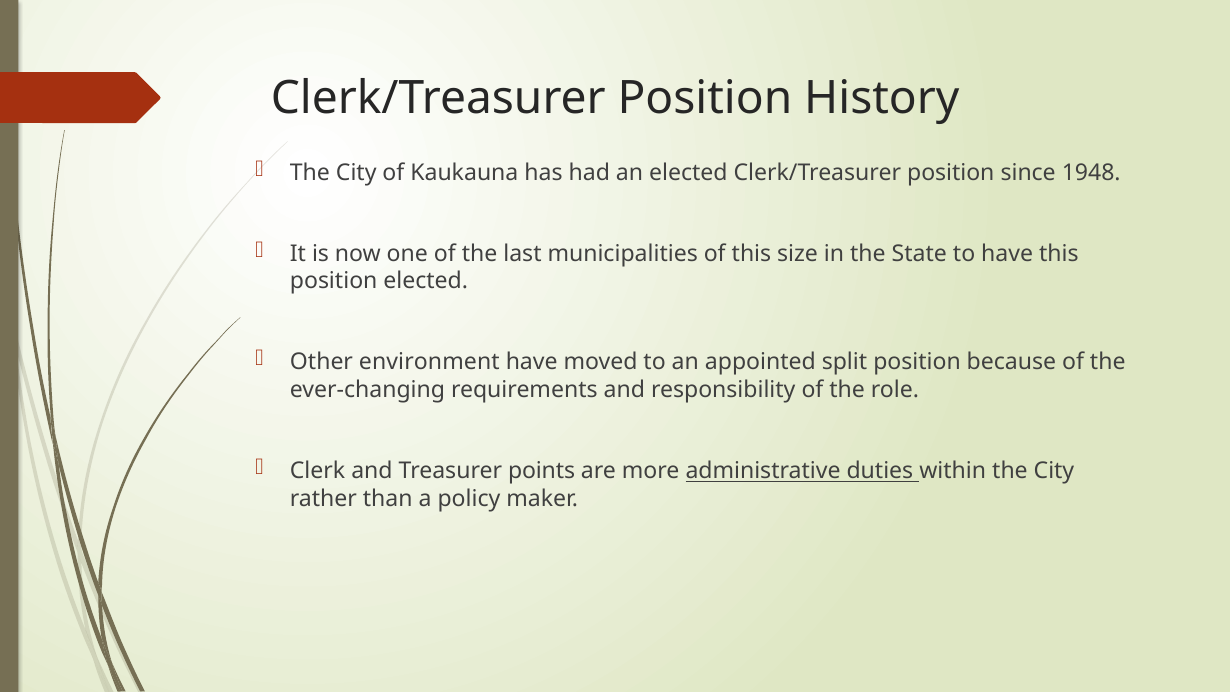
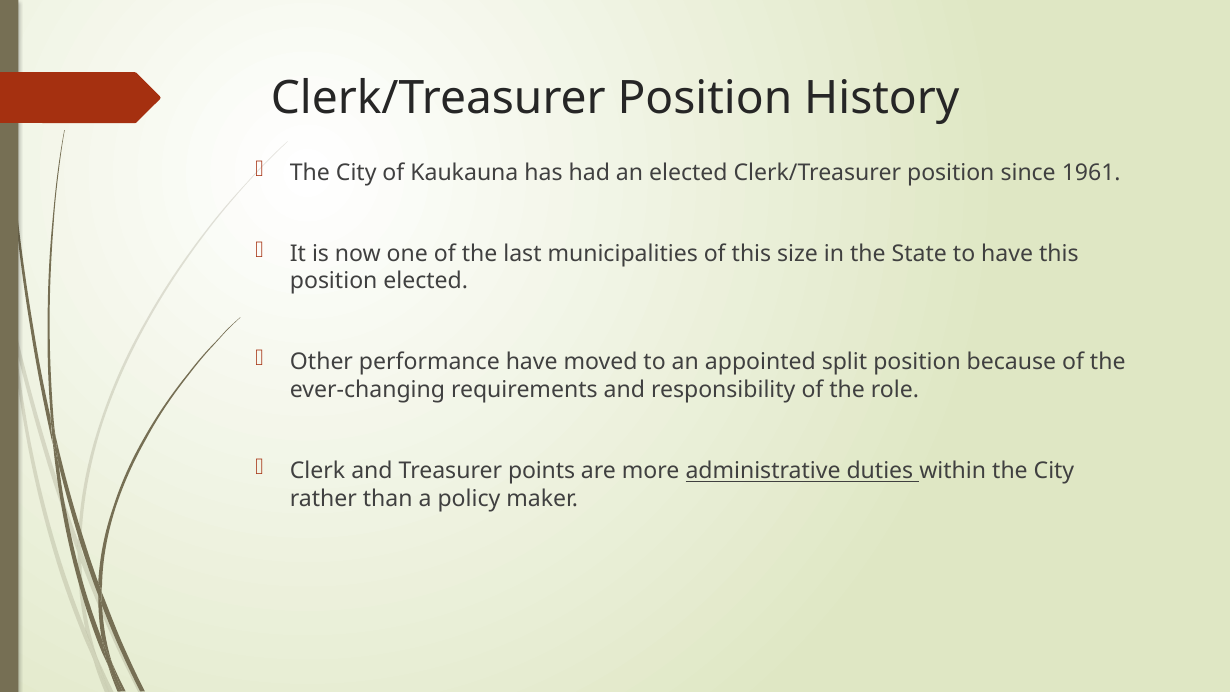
1948: 1948 -> 1961 (1091, 172)
environment: environment -> performance (429, 362)
